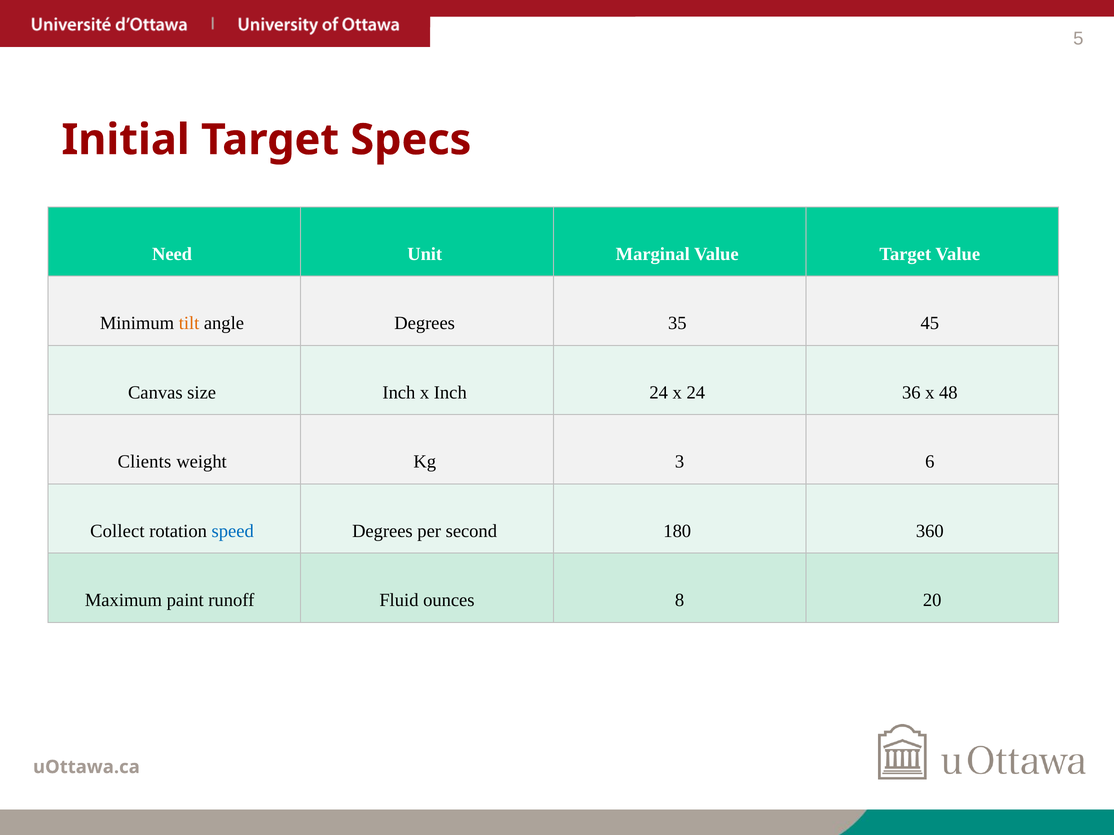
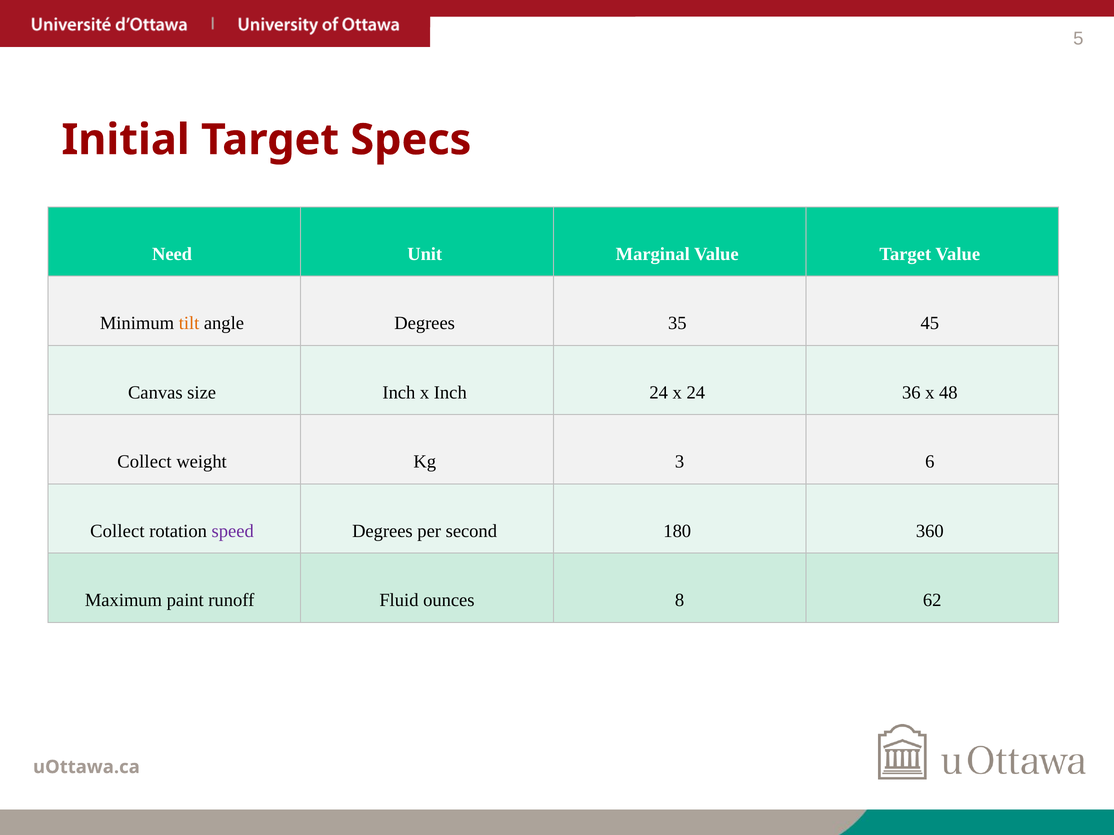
Clients: Clients -> Collect (144, 462)
speed colour: blue -> purple (233, 531)
20: 20 -> 62 (932, 601)
